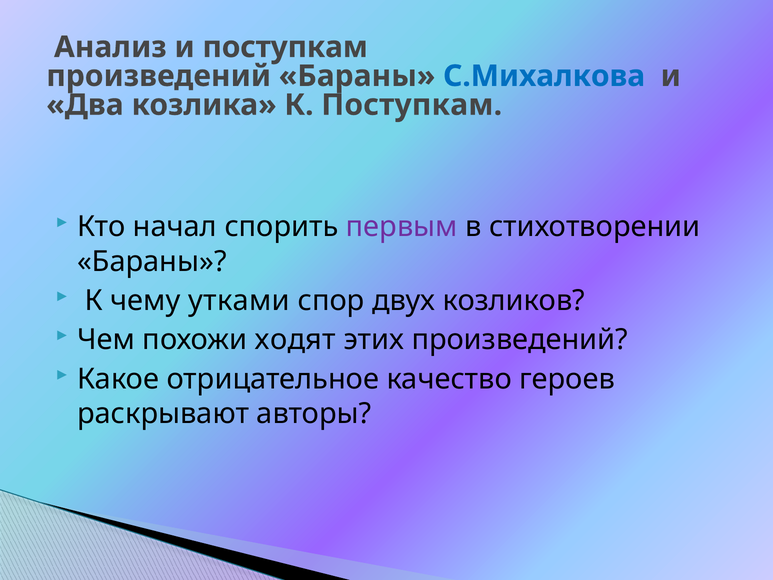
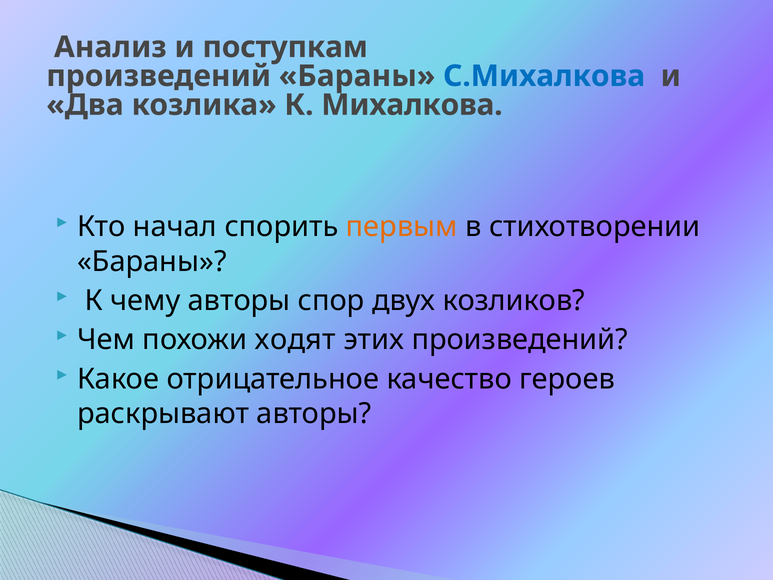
К Поступкам: Поступкам -> Михалкова (412, 105)
первым colour: purple -> orange (402, 227)
чему утками: утками -> авторы (239, 301)
